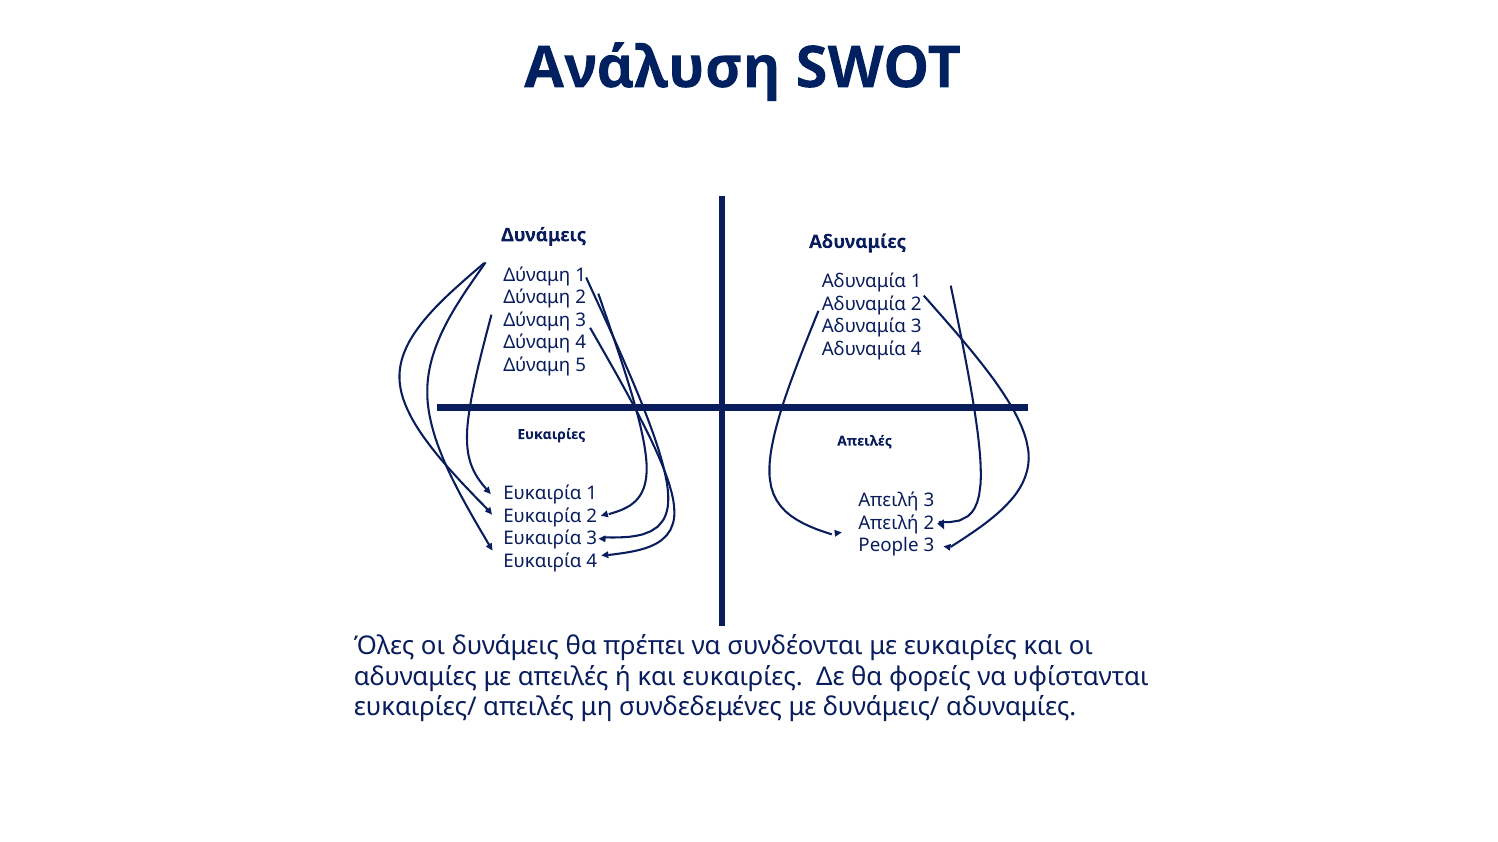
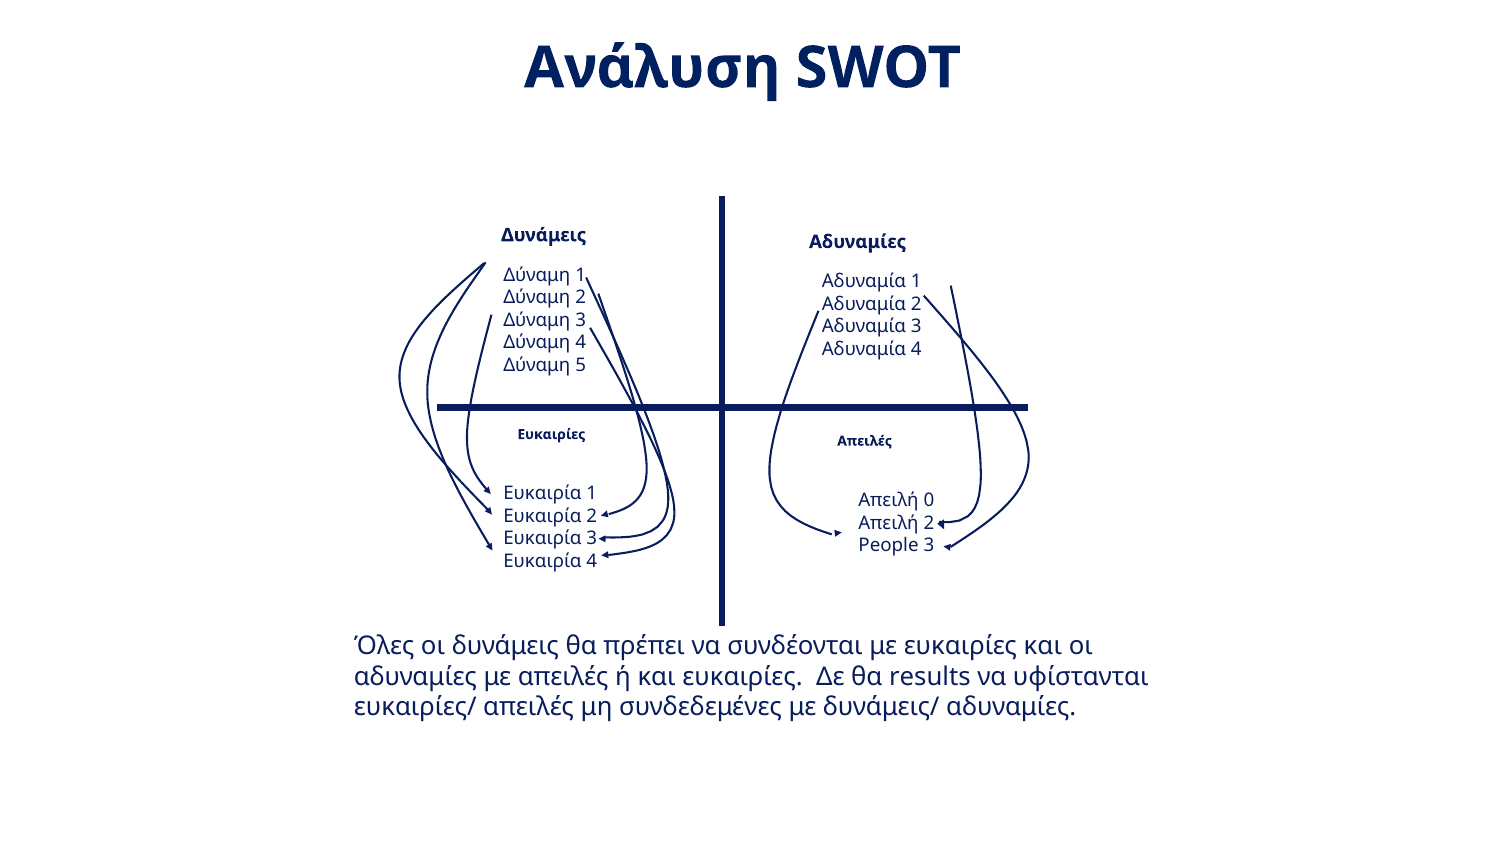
Απειλή 3: 3 -> 0 (929, 501)
φορείς: φορείς -> results (930, 677)
